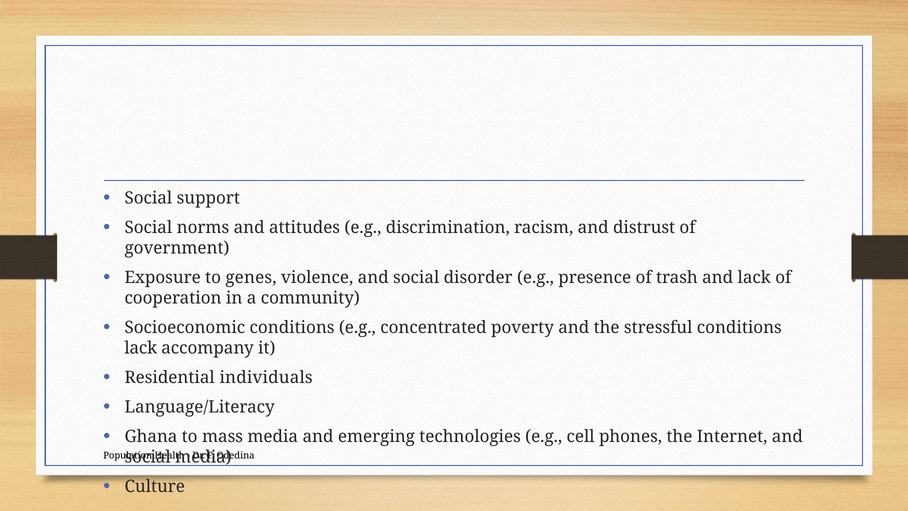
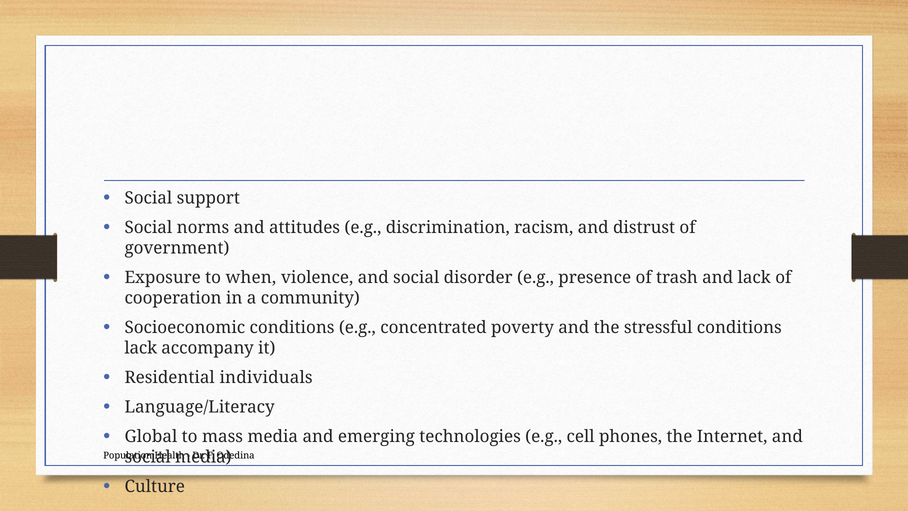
genes: genes -> when (251, 278)
Ghana: Ghana -> Global (151, 437)
